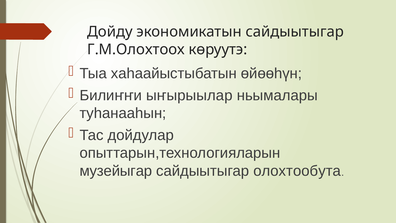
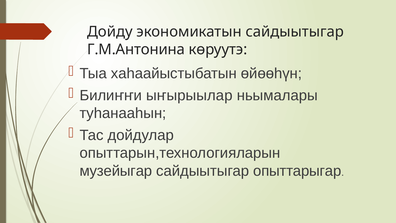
Г.М.Олохтоох: Г.М.Олохтоох -> Г.М.Антонина (136, 50)
олохтообута: олохтообута -> опыттарыгар (297, 171)
